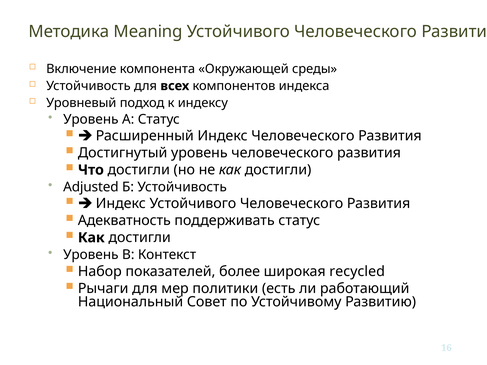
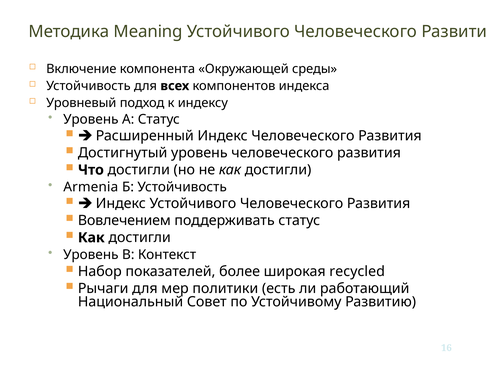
Adjusted: Adjusted -> Armenia (91, 187)
Адекватность: Адекватность -> Вовлечением (124, 221)
